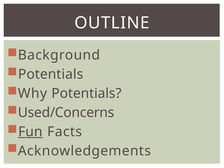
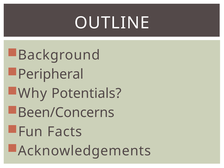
Potentials: Potentials -> Peripheral (51, 74)
Used/Concerns: Used/Concerns -> Been/Concerns (66, 113)
Fun underline: present -> none (30, 132)
